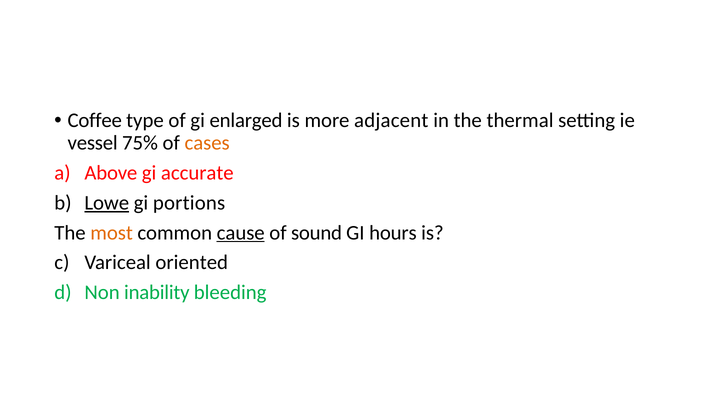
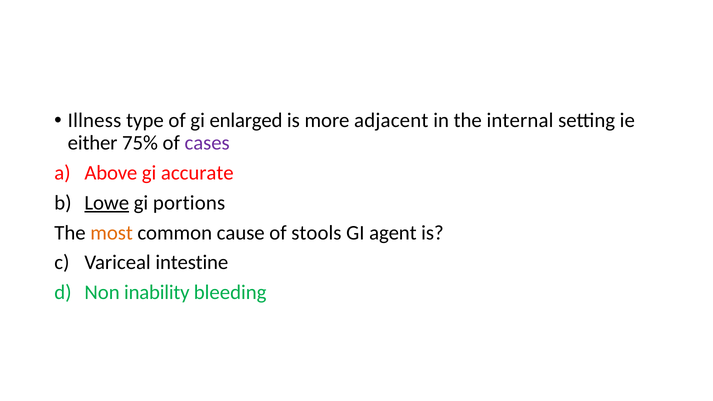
Coffee: Coffee -> Illness (95, 121)
thermal: thermal -> internal (520, 121)
vessel: vessel -> either (93, 143)
cases colour: orange -> purple (207, 143)
cause underline: present -> none (241, 233)
sound: sound -> stools (316, 233)
hours: hours -> agent (393, 233)
oriented: oriented -> intestine (192, 263)
